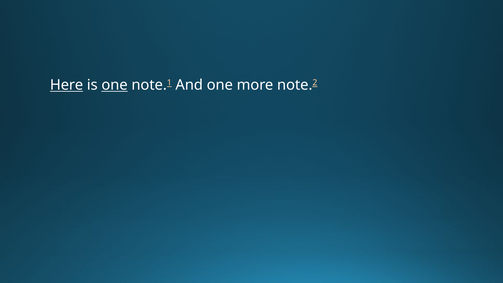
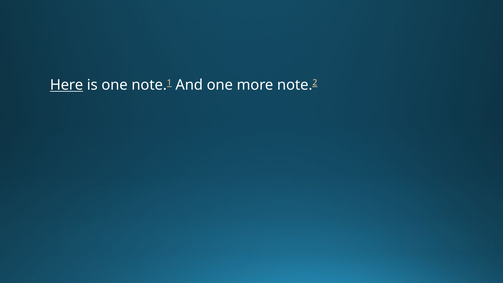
one underline: present -> none (115, 85)
